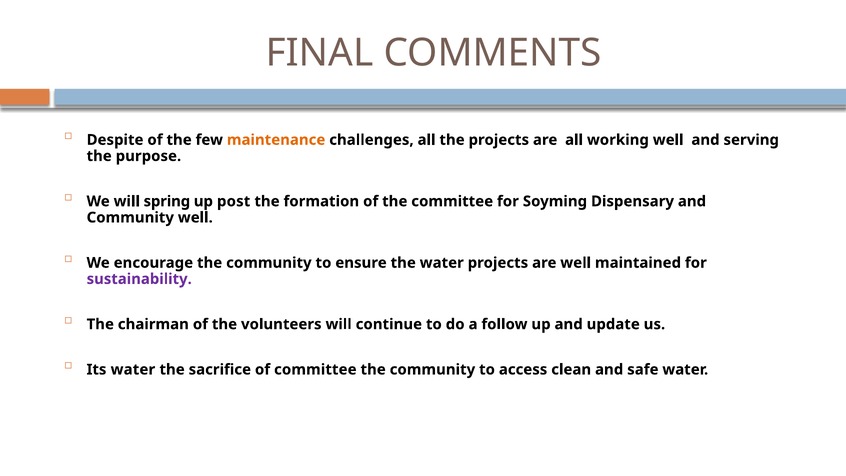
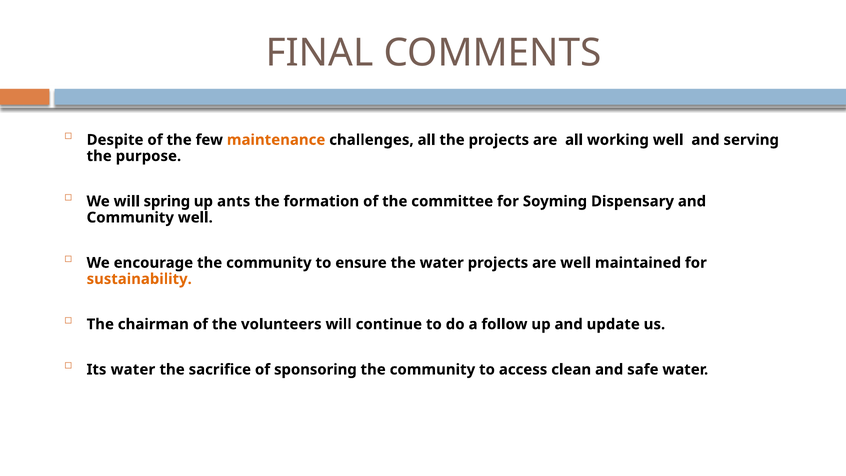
post: post -> ants (234, 201)
sustainability colour: purple -> orange (139, 279)
of committee: committee -> sponsoring (315, 369)
